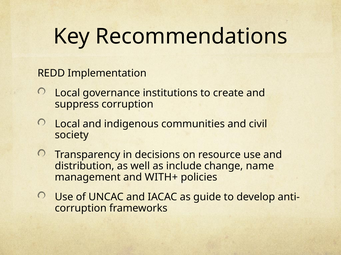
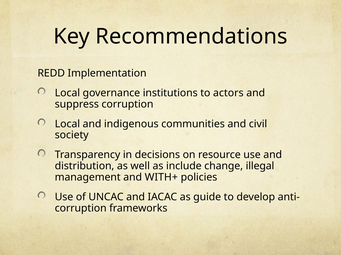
create: create -> actors (228, 93)
name: name -> illegal (260, 166)
